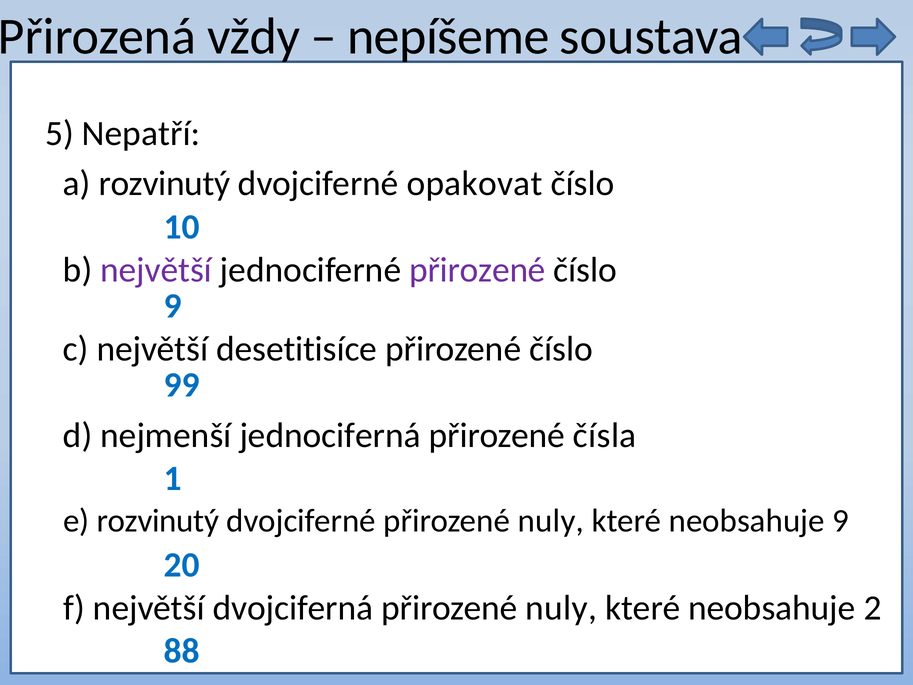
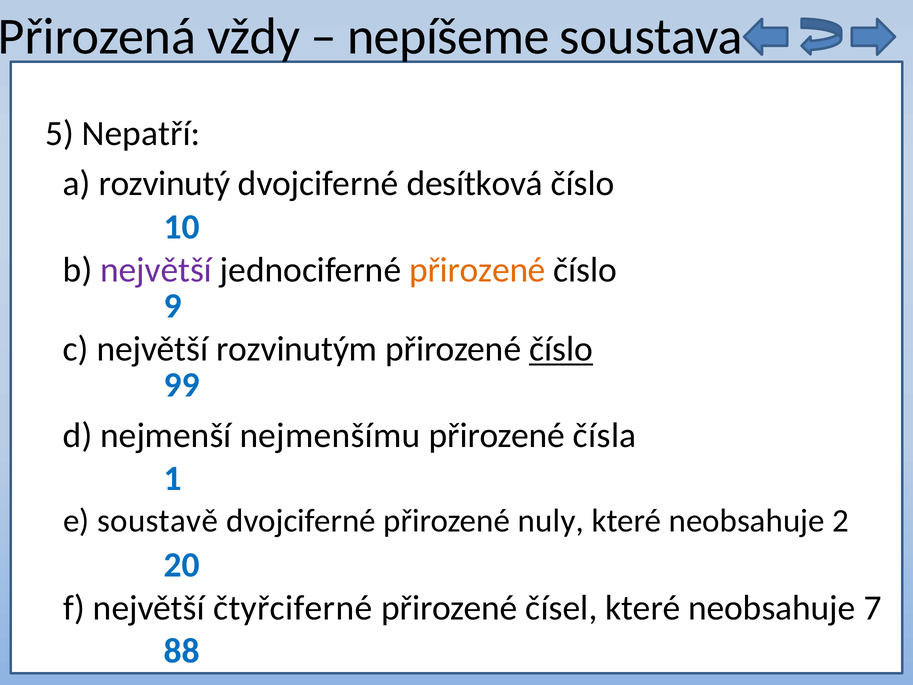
opakovat: opakovat -> desítková (475, 184)
přirozené colour: purple -> orange (477, 270)
desetitisíce: desetitisíce -> rozvinutým (297, 349)
číslo underline: none -> present (561, 349)
jednociferná: jednociferná -> nejmenšímu (330, 435)
e rozvinutý: rozvinutý -> soustavě (158, 521)
neobsahuje 9: 9 -> 2 (840, 521)
dvojciferná: dvojciferná -> čtyřciferné (293, 608)
nuly: nuly -> čísel (561, 608)
2: 2 -> 7 (873, 608)
